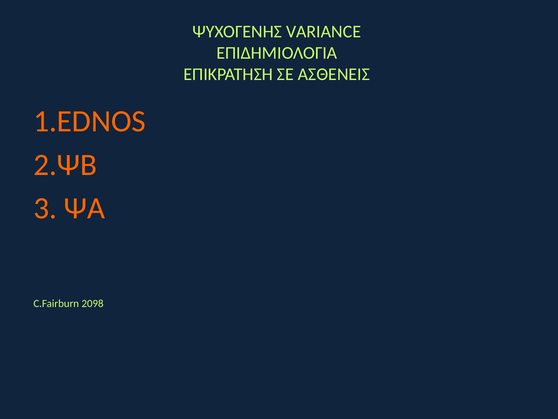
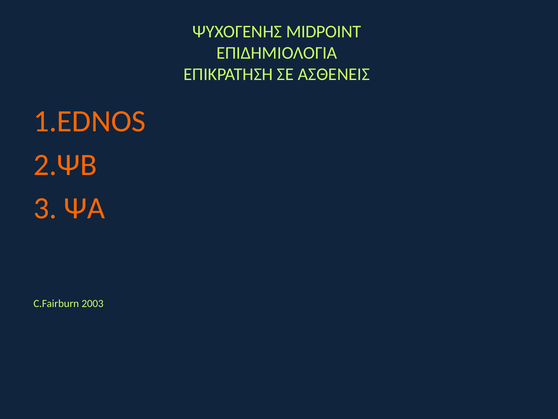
VARIANCE: VARIANCE -> MIDPOINT (324, 31)
2098: 2098 -> 2003 (93, 303)
